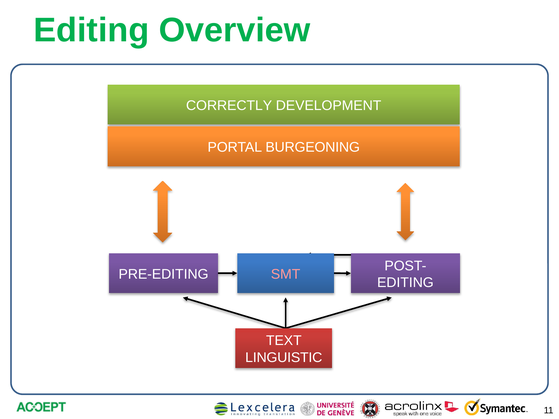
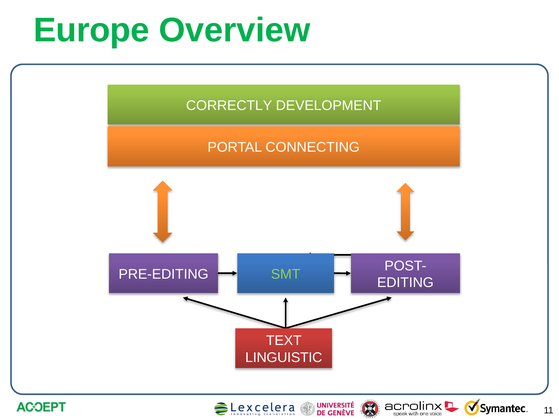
Editing: Editing -> Europe (92, 30)
BURGEONING: BURGEONING -> CONNECTING (313, 147)
SMT colour: pink -> light green (286, 274)
